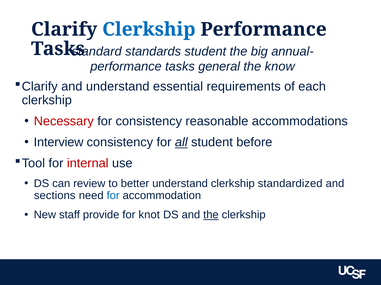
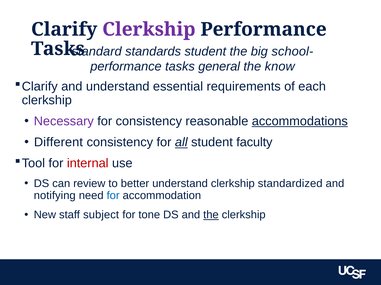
Clerkship colour: blue -> purple (149, 29)
annual-: annual- -> school- (292, 52)
Necessary colour: red -> purple (64, 121)
accommodations underline: none -> present (300, 121)
Interview: Interview -> Different (58, 143)
before: before -> faculty (254, 143)
sections: sections -> notifying (55, 196)
provide: provide -> subject (101, 215)
knot: knot -> tone (149, 215)
